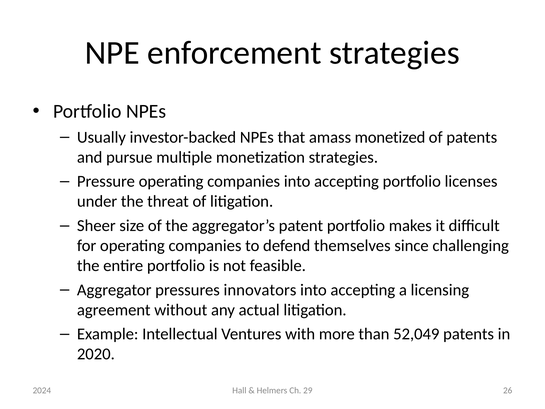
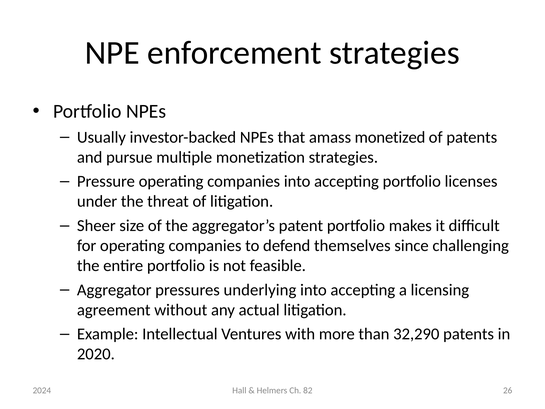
innovators: innovators -> underlying (260, 290)
52,049: 52,049 -> 32,290 (416, 334)
29: 29 -> 82 (308, 390)
